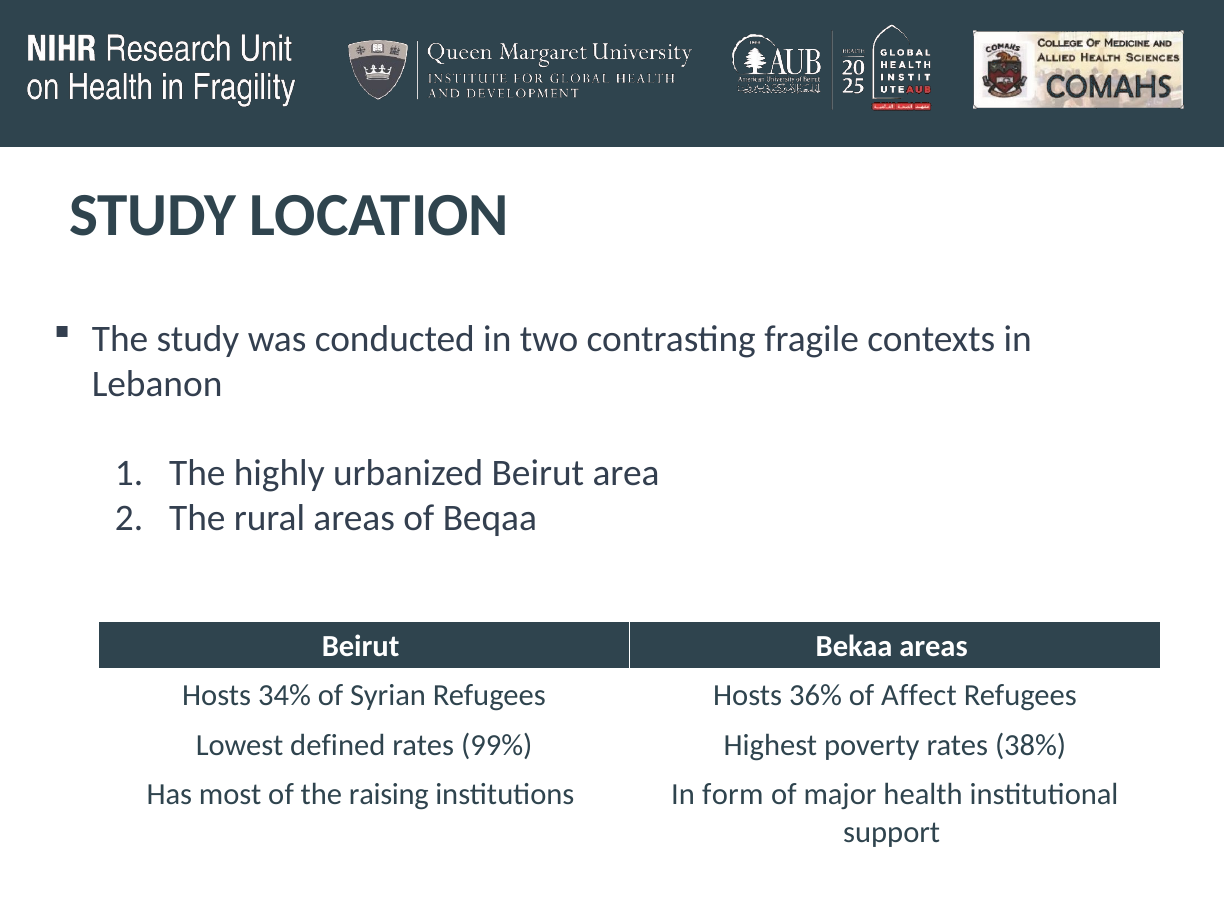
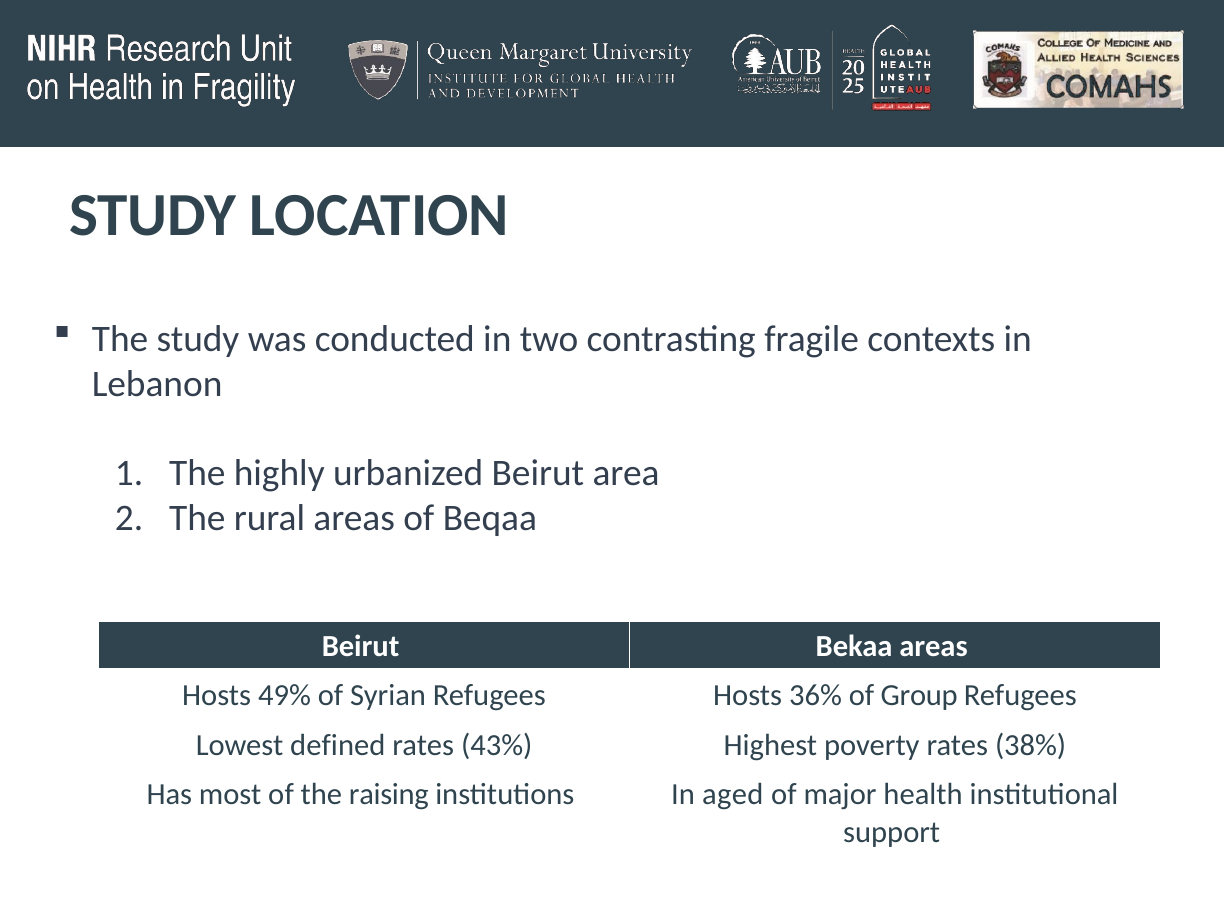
34%: 34% -> 49% (284, 696)
Affect: Affect -> Group (919, 696)
99%: 99% -> 43% (497, 745)
form: form -> aged (733, 795)
